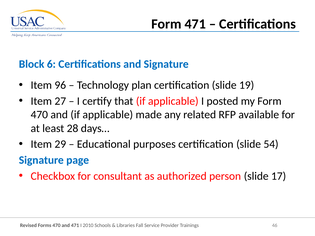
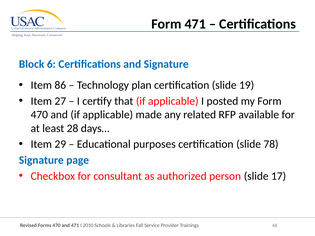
96: 96 -> 86 (60, 85)
54: 54 -> 78 (271, 144)
